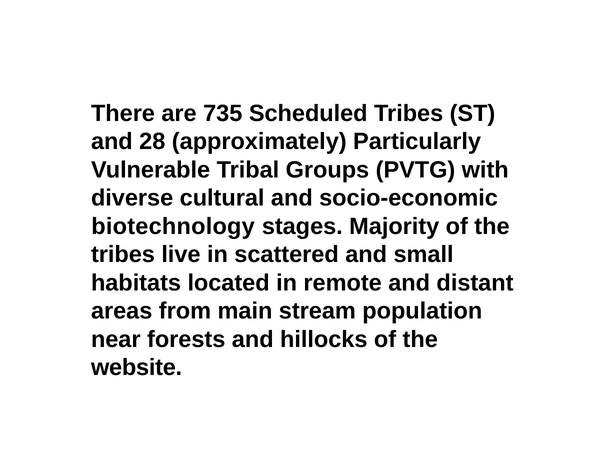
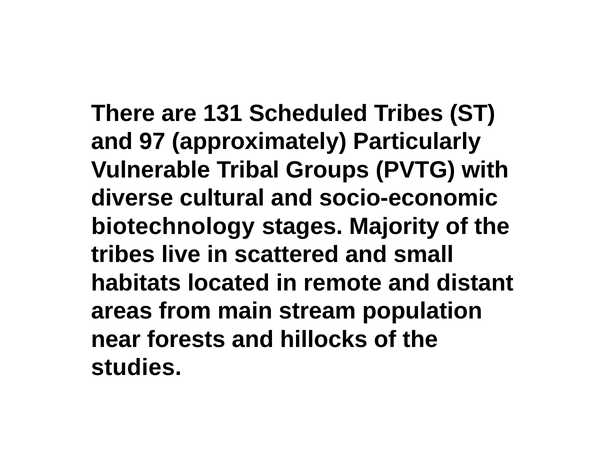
735: 735 -> 131 (223, 113)
28: 28 -> 97 (152, 142)
website: website -> studies (136, 368)
